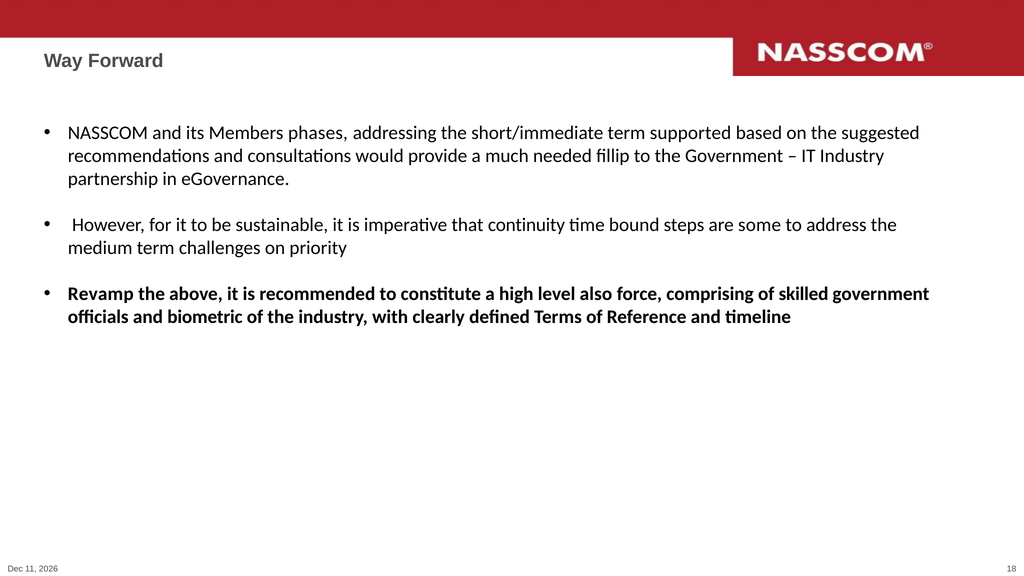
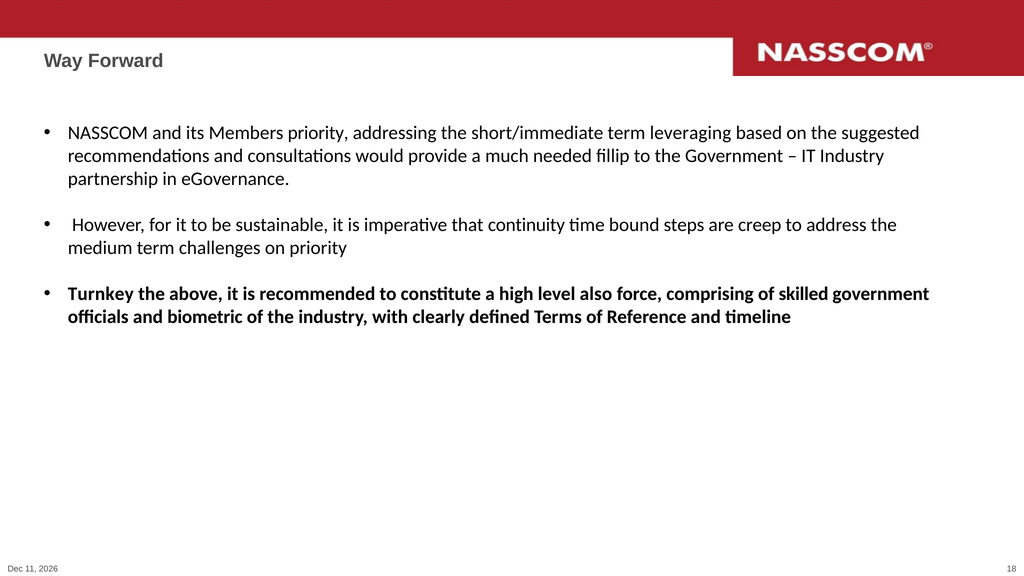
Members phases: phases -> priority (318, 133)
supported: supported -> leveraging (691, 133)
some: some -> creep (760, 225)
Revamp: Revamp -> Turnkey (101, 294)
